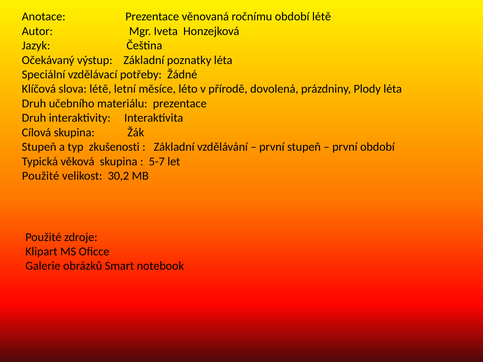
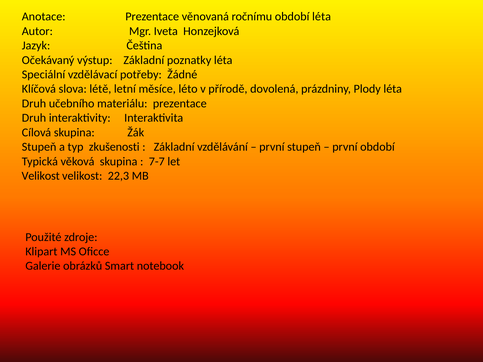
období létě: létě -> léta (322, 17)
5-7: 5-7 -> 7-7 (157, 162)
Použité: Použité -> Velikost (41, 176)
30,2: 30,2 -> 22,3 (118, 176)
